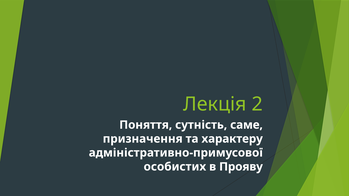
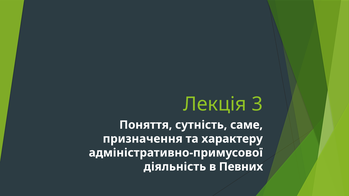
2: 2 -> 3 (257, 104)
особистих: особистих -> діяльність (175, 167)
Прояву: Прояву -> Певних (241, 167)
